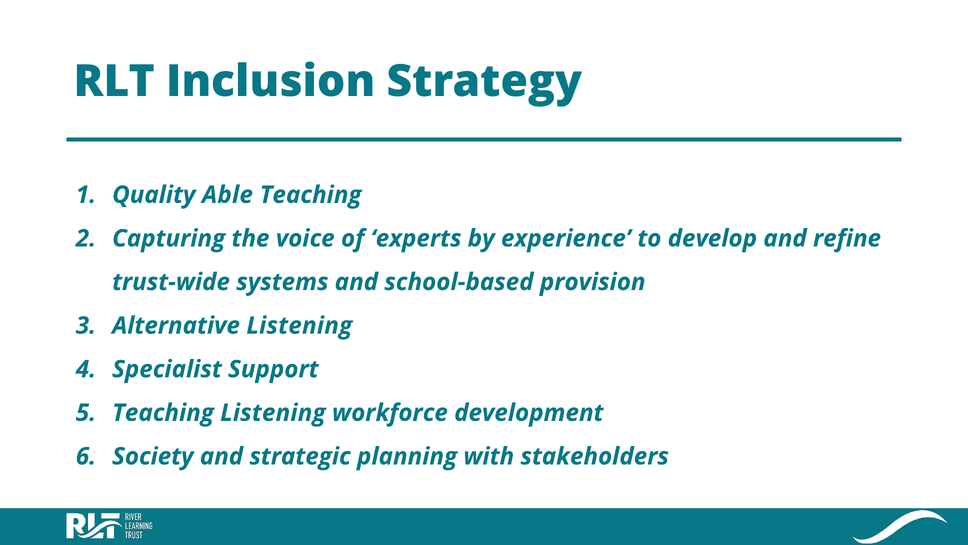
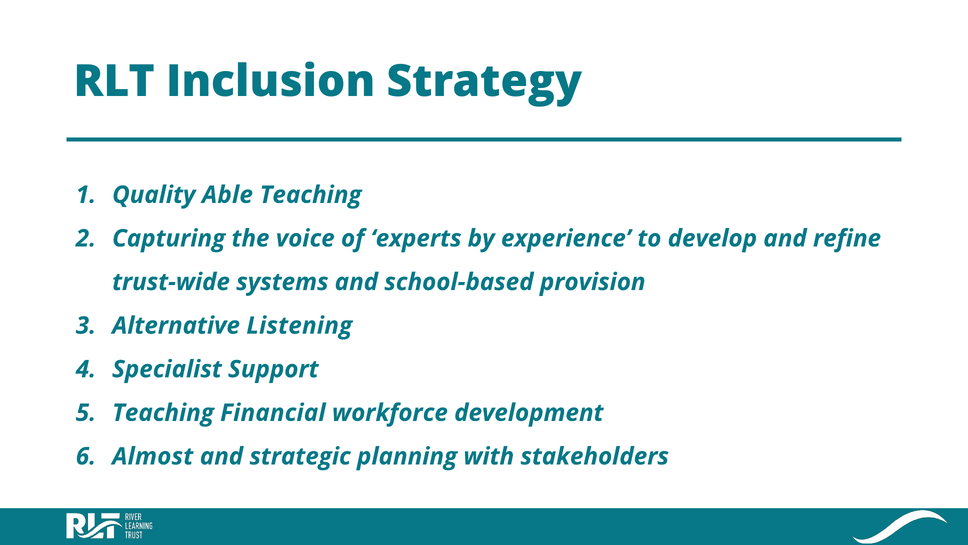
Teaching Listening: Listening -> Financial (273, 413)
Society: Society -> Almost (153, 456)
